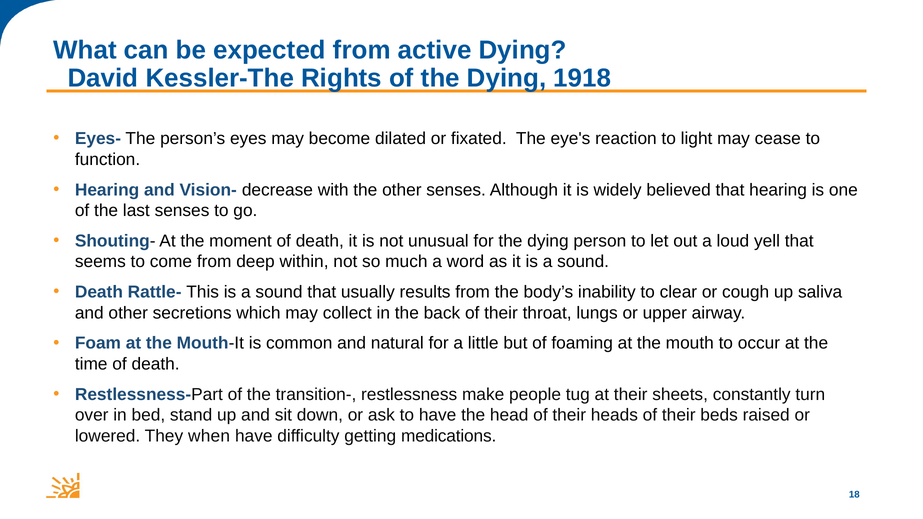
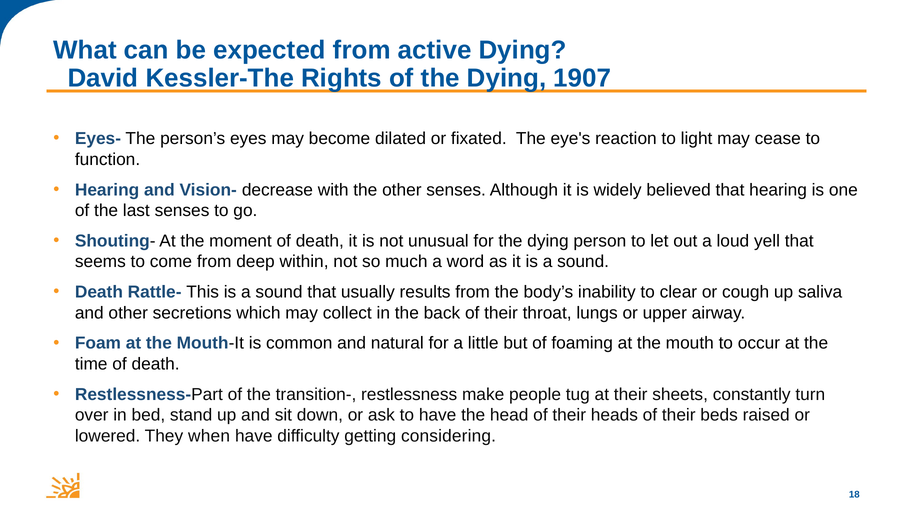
1918: 1918 -> 1907 (582, 78)
medications: medications -> considering (449, 436)
